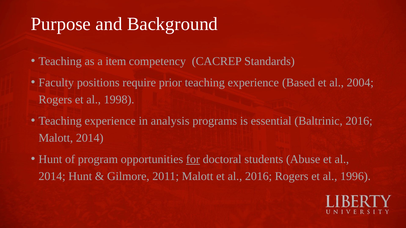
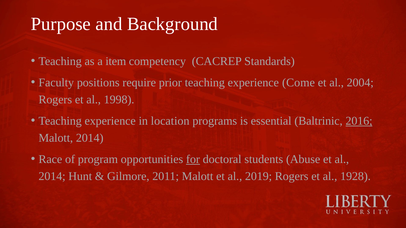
Based: Based -> Come (299, 83)
analysis: analysis -> location (170, 121)
2016 underline: none -> present (359, 121)
Hunt: Hunt -> Race (50, 160)
al 2016: 2016 -> 2019 (259, 177)
1996: 1996 -> 1928 (355, 177)
